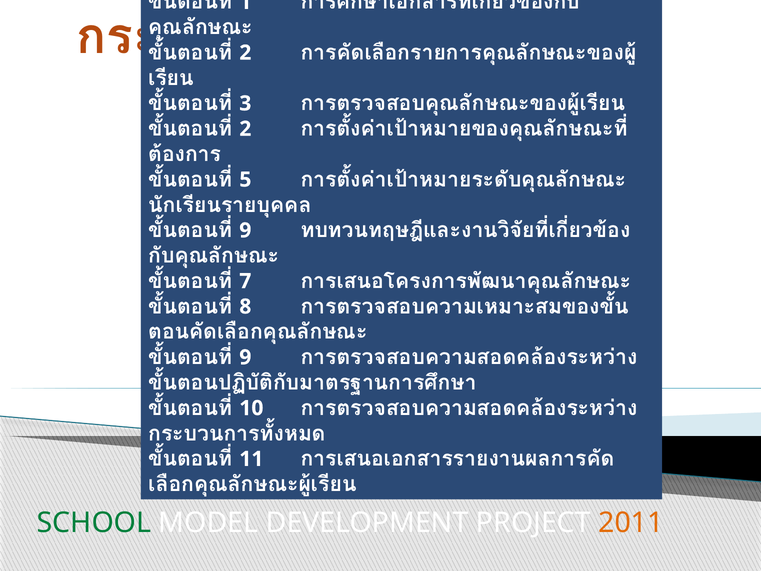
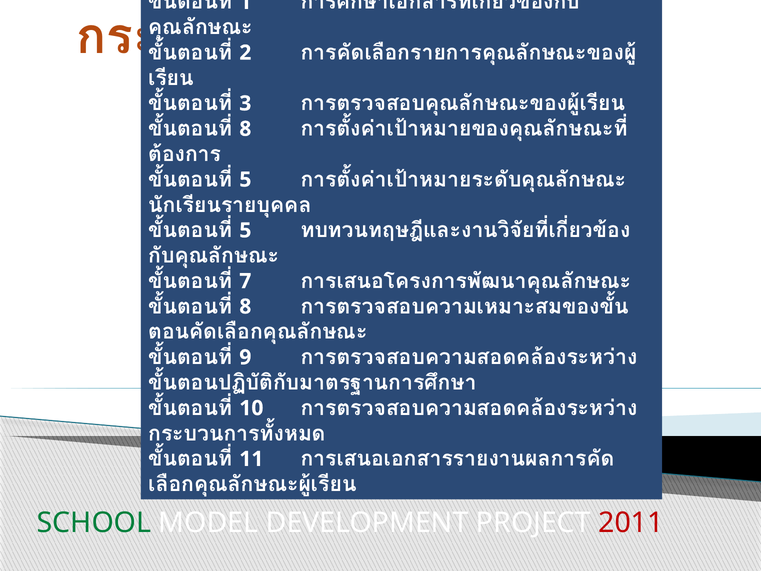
2: 2 -> 8 (245, 129)
9: 9 -> 5 (245, 230)
2011 colour: orange -> red (631, 523)
